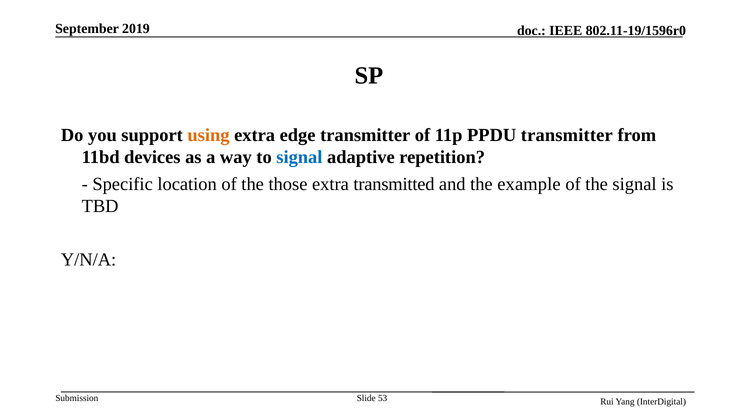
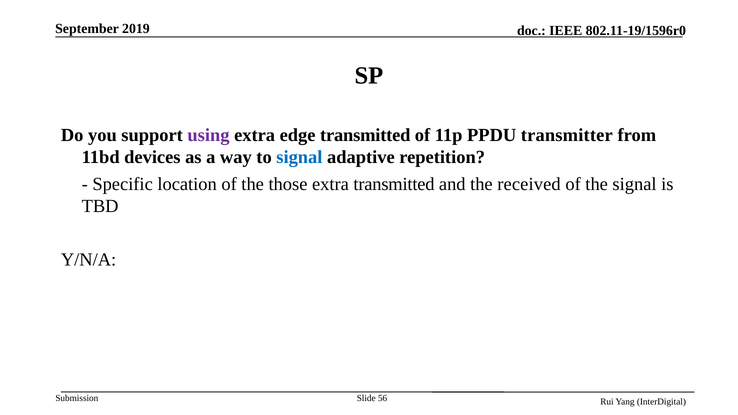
using colour: orange -> purple (209, 135)
edge transmitter: transmitter -> transmitted (365, 135)
example: example -> received (529, 184)
53: 53 -> 56 (383, 398)
